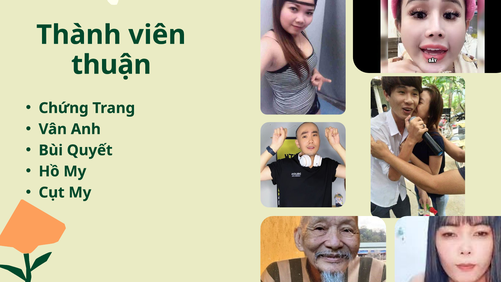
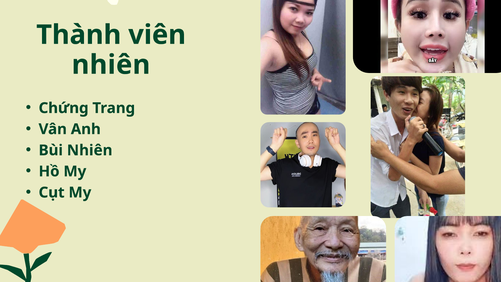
thuận: thuận -> nhiên (111, 65)
Bùi Quyết: Quyết -> Nhiên (90, 150)
